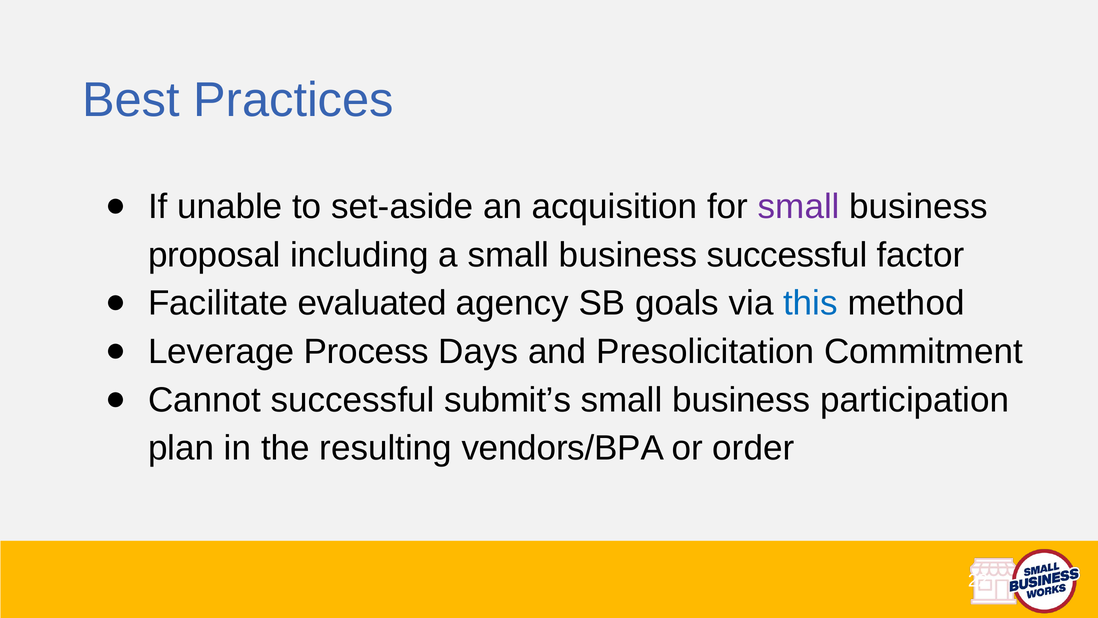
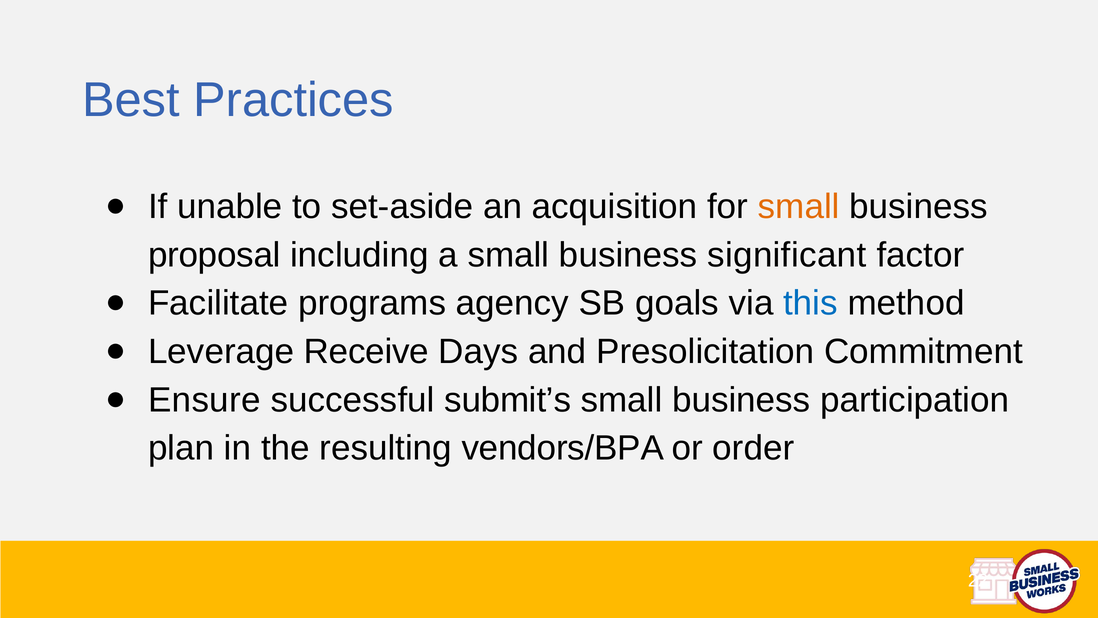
small colour: purple -> orange (799, 207)
business successful: successful -> significant (787, 255)
evaluated: evaluated -> programs (372, 303)
Process: Process -> Receive (366, 352)
Cannot: Cannot -> Ensure (204, 400)
